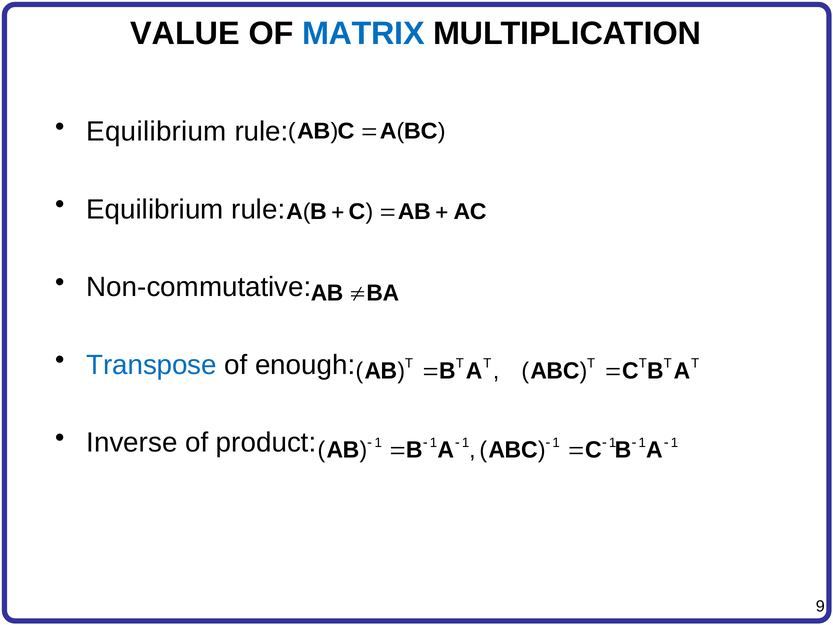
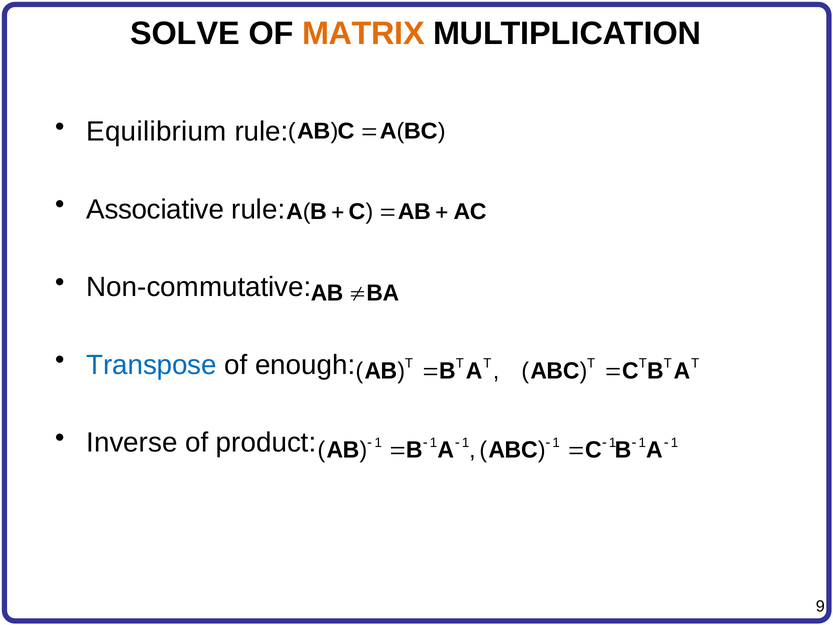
VALUE: VALUE -> SOLVE (185, 34)
MATRIX colour: blue -> orange (363, 34)
Equilibrium: Equilibrium -> Associative (155, 209)
